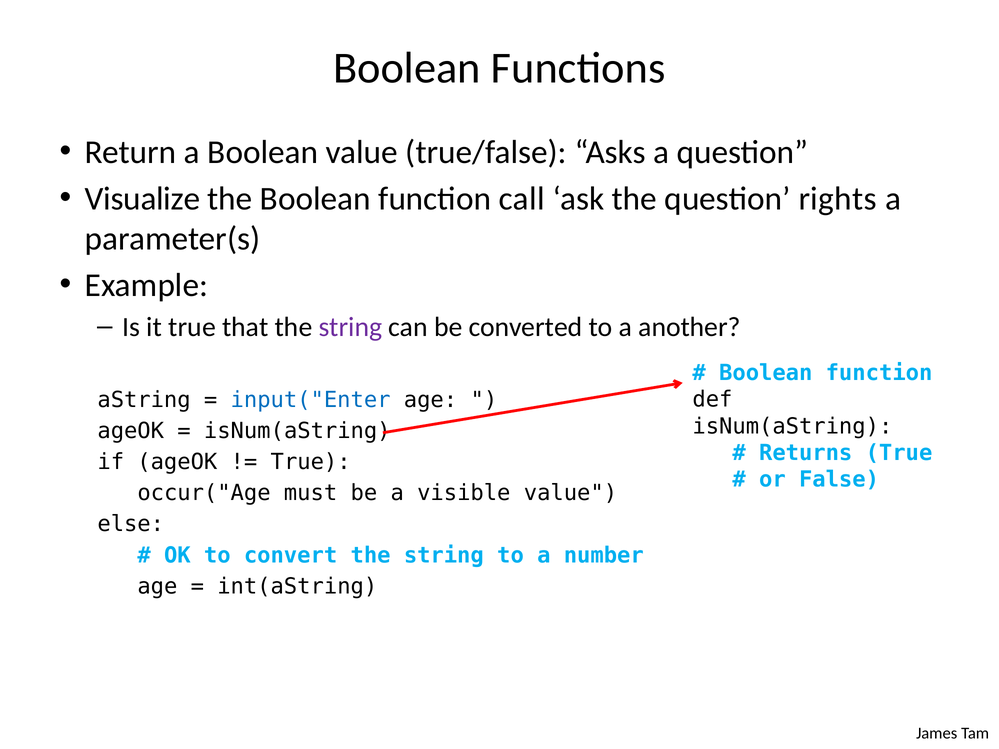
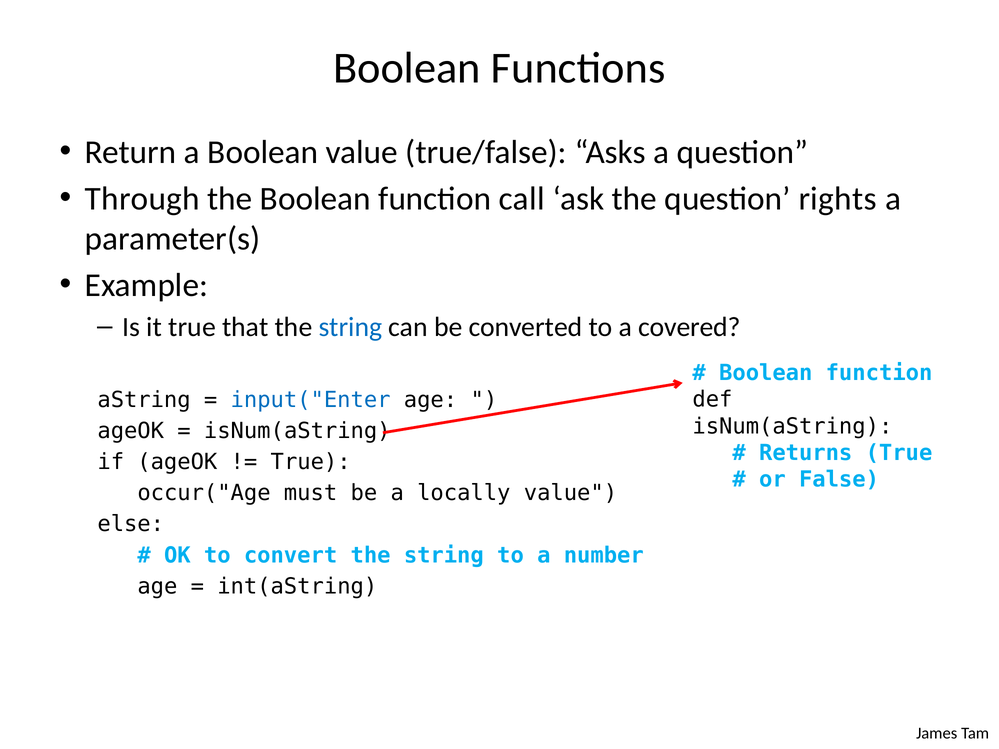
Visualize: Visualize -> Through (142, 199)
string colour: purple -> blue (350, 327)
another: another -> covered (690, 327)
visible: visible -> locally (464, 493)
